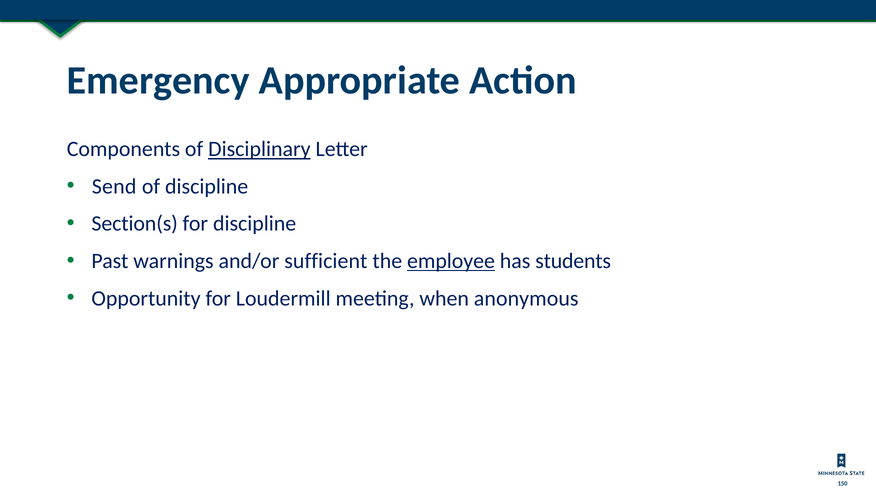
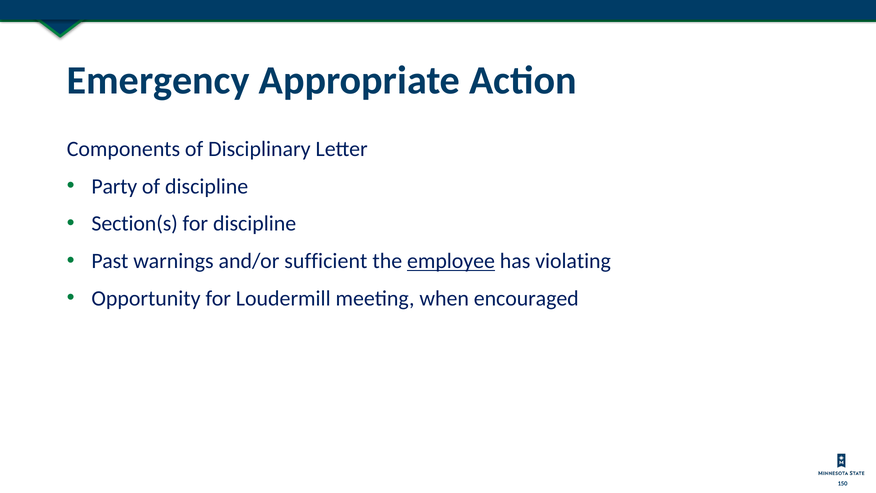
Disciplinary underline: present -> none (259, 149)
Send: Send -> Party (114, 186)
students: students -> violating (573, 261)
anonymous: anonymous -> encouraged (526, 298)
